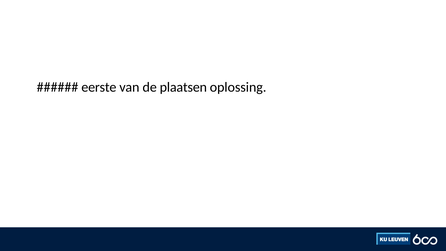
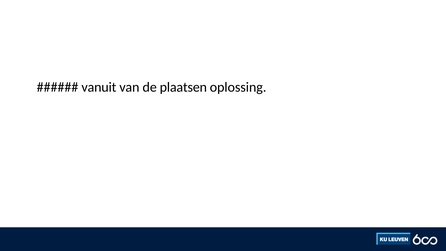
eerste: eerste -> vanuit (99, 87)
